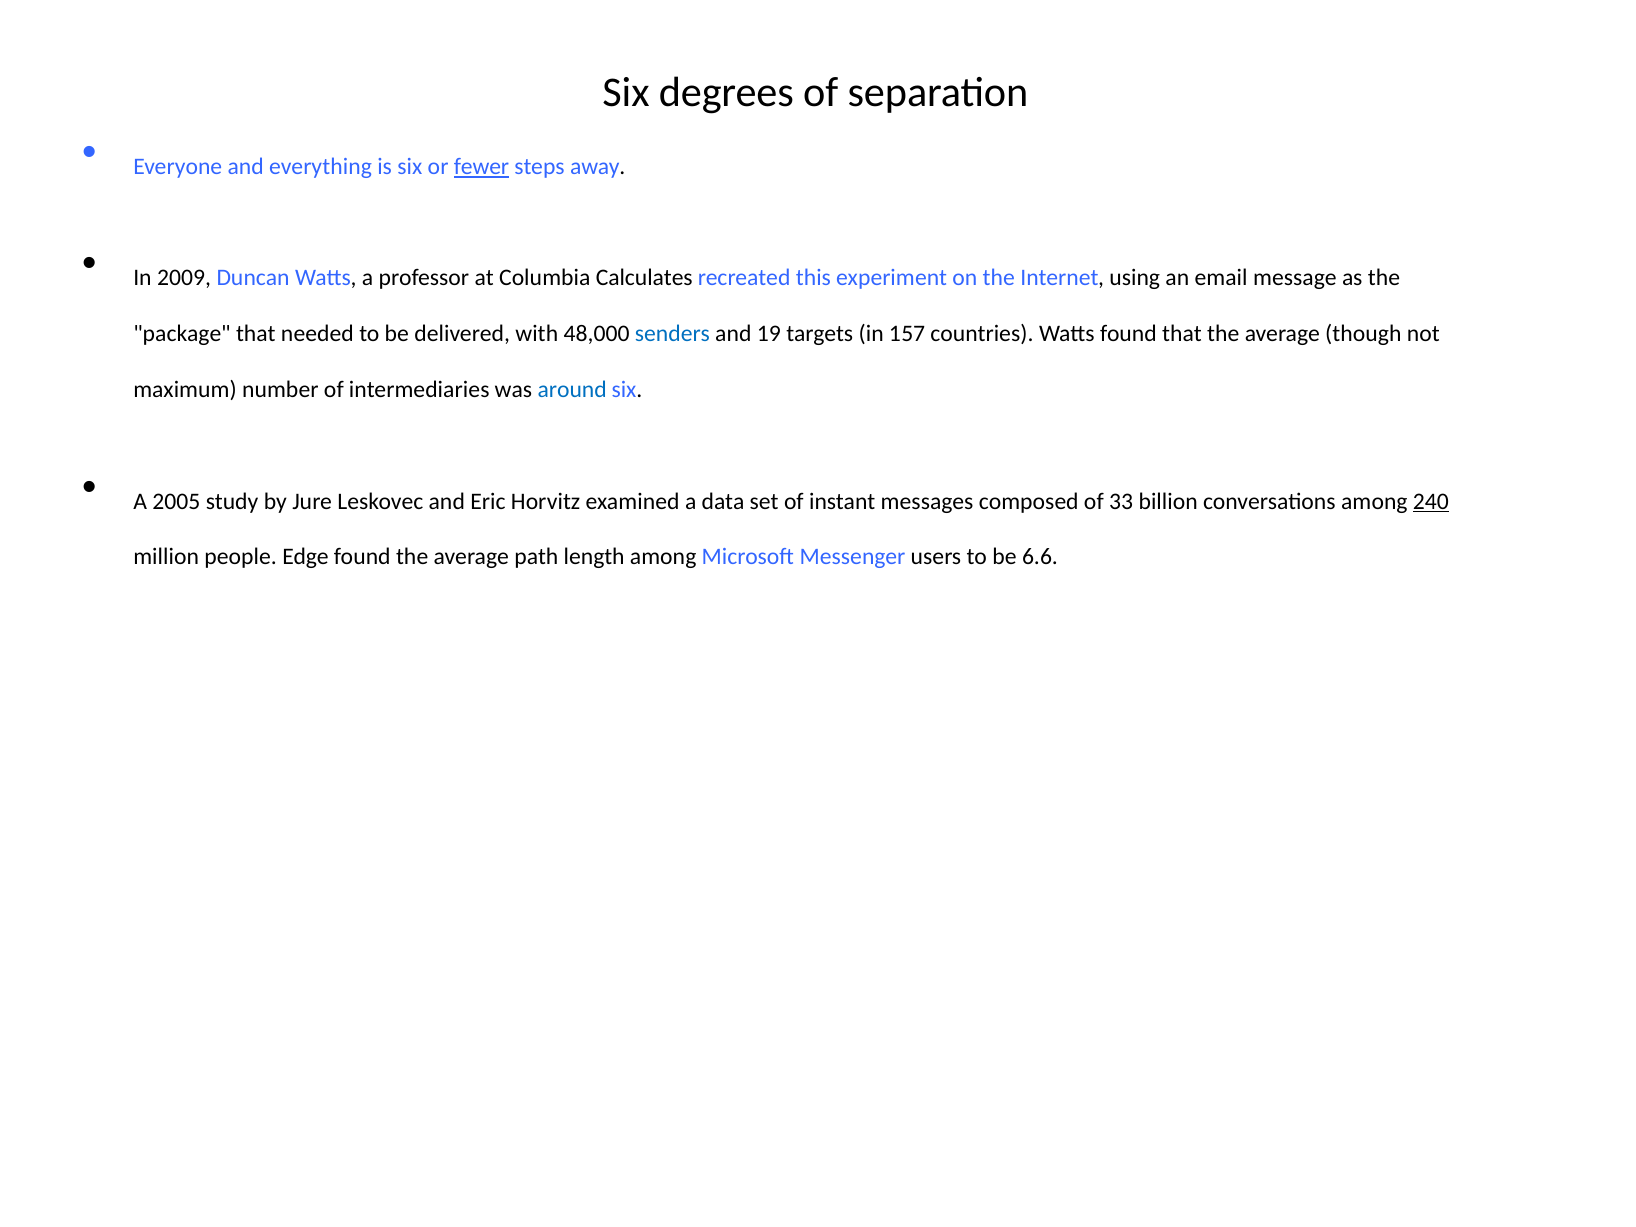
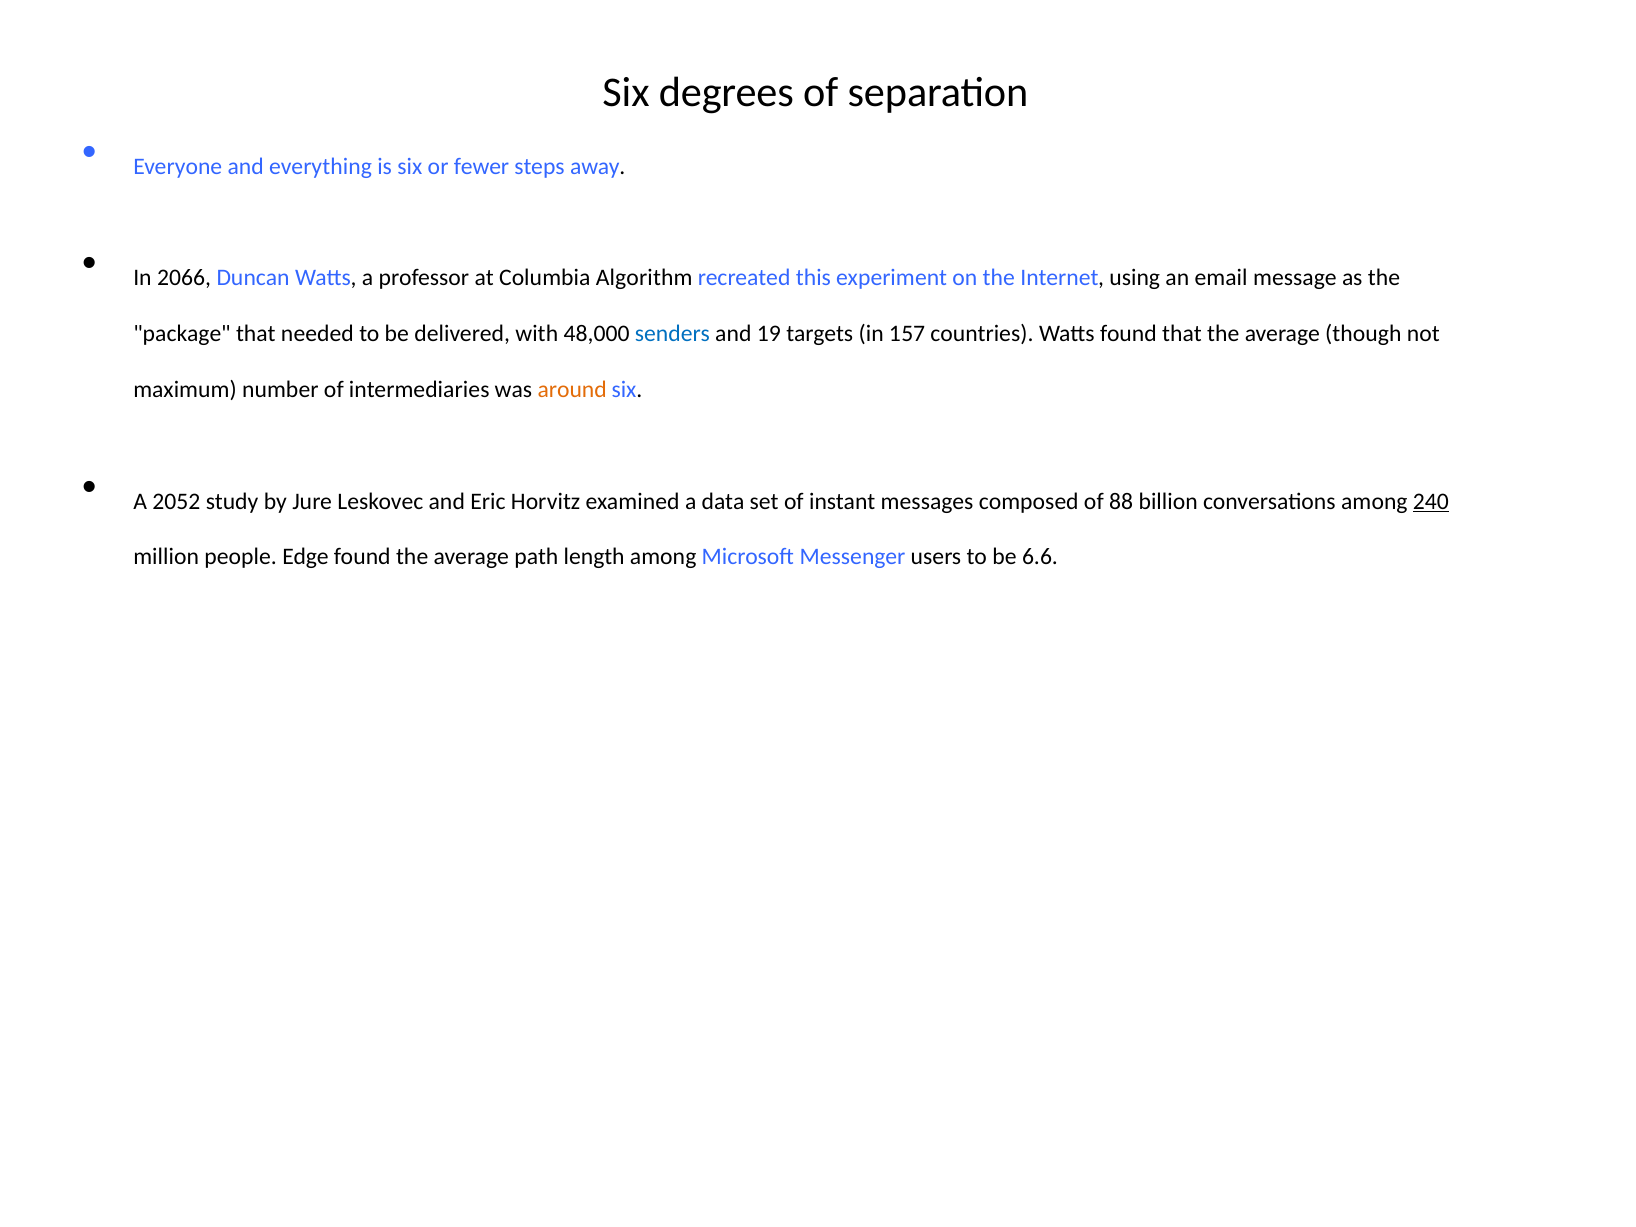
fewer underline: present -> none (482, 167)
2009: 2009 -> 2066 (184, 278)
Calculates: Calculates -> Algorithm (644, 278)
around colour: blue -> orange (572, 390)
2005: 2005 -> 2052 (176, 501)
33: 33 -> 88 (1121, 501)
